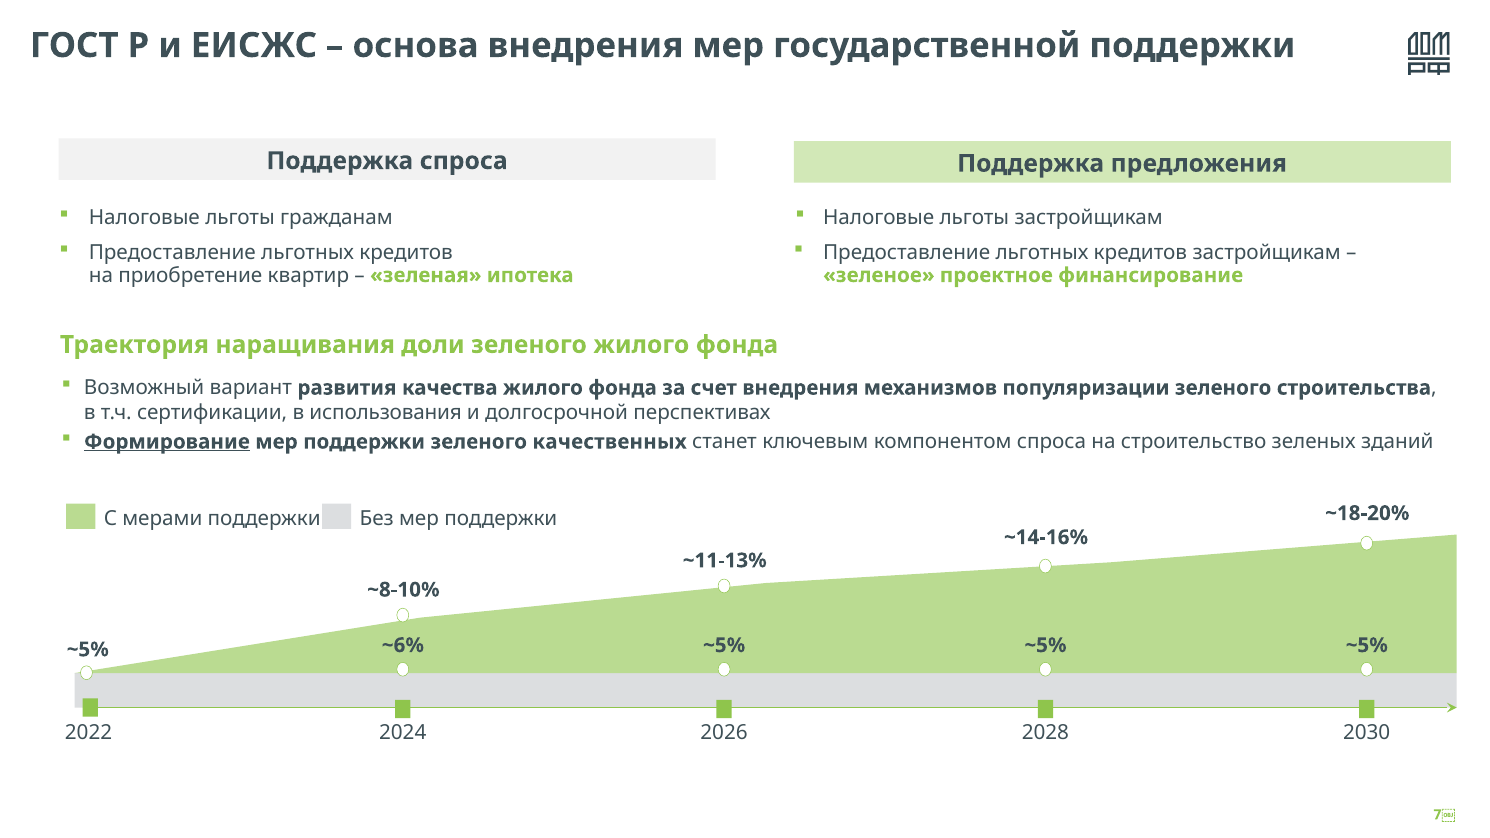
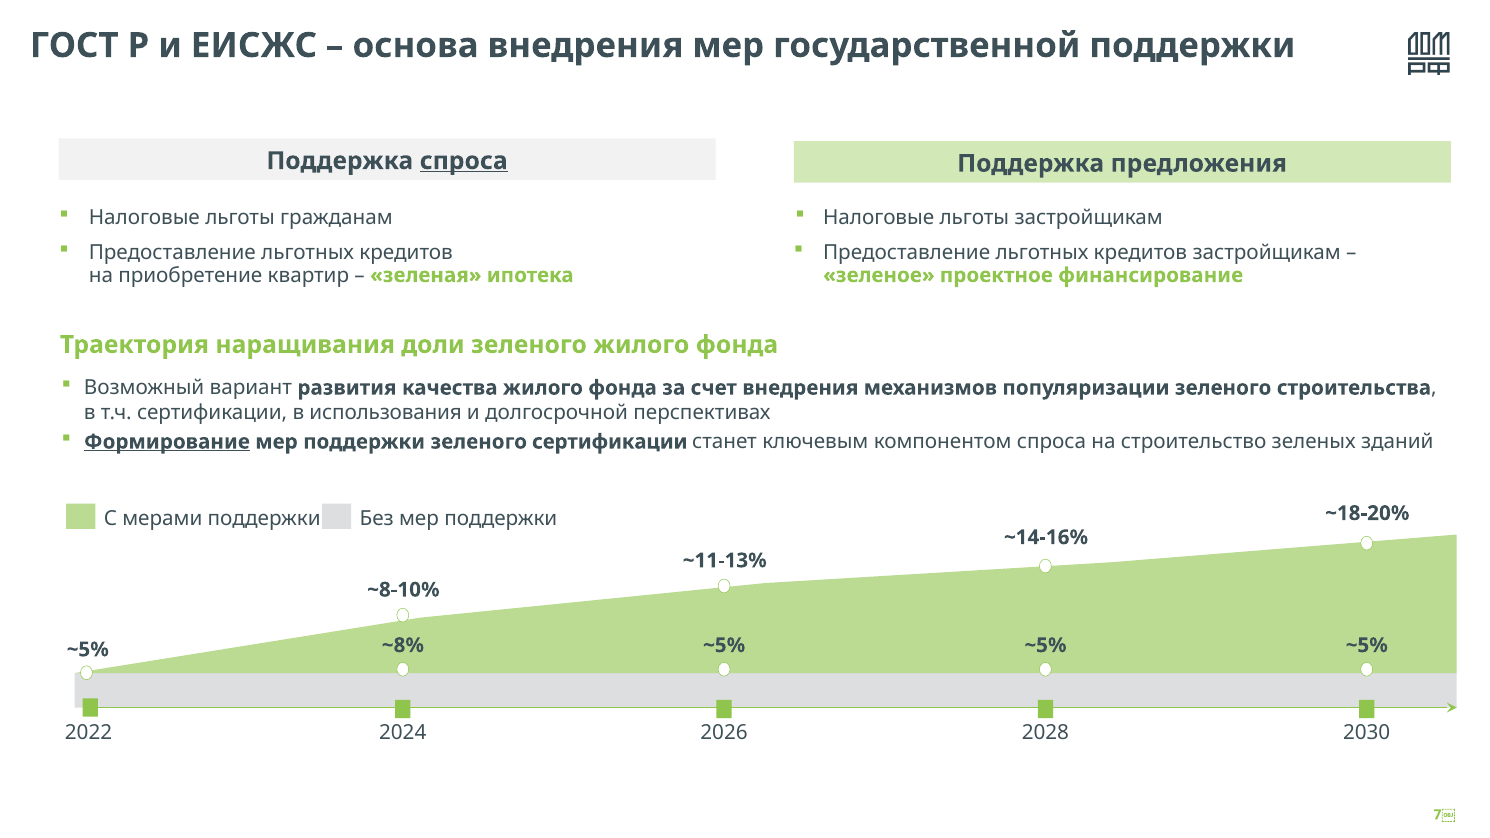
спроса underline: none -> present (464, 161)
зеленого качественных: качественных -> сертификации (610, 442)
~6%: ~6% -> ~8% (403, 645)
